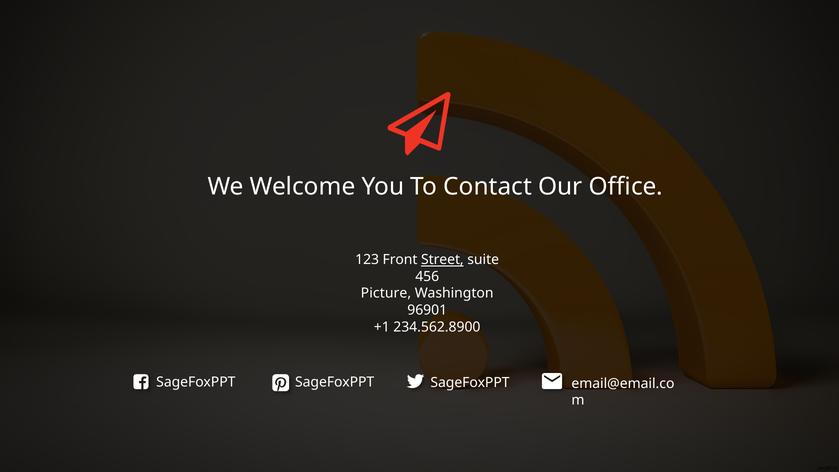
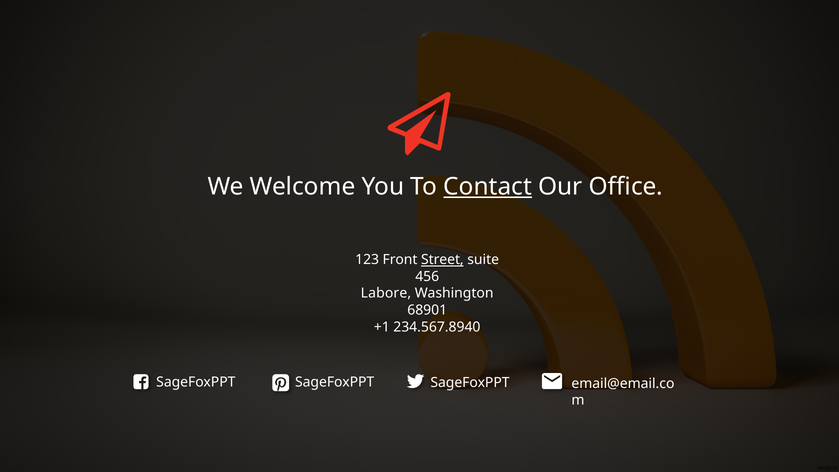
Contact underline: none -> present (488, 186)
Picture: Picture -> Labore (386, 293)
96901: 96901 -> 68901 (427, 310)
234.562.8900: 234.562.8900 -> 234.567.8940 (437, 327)
